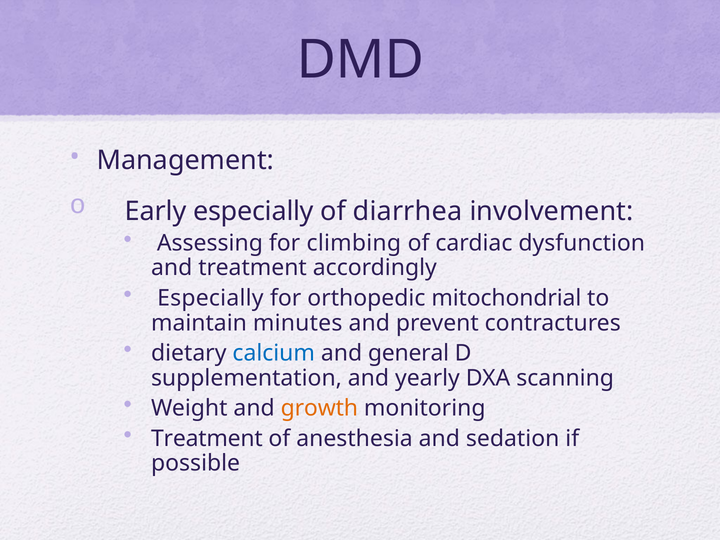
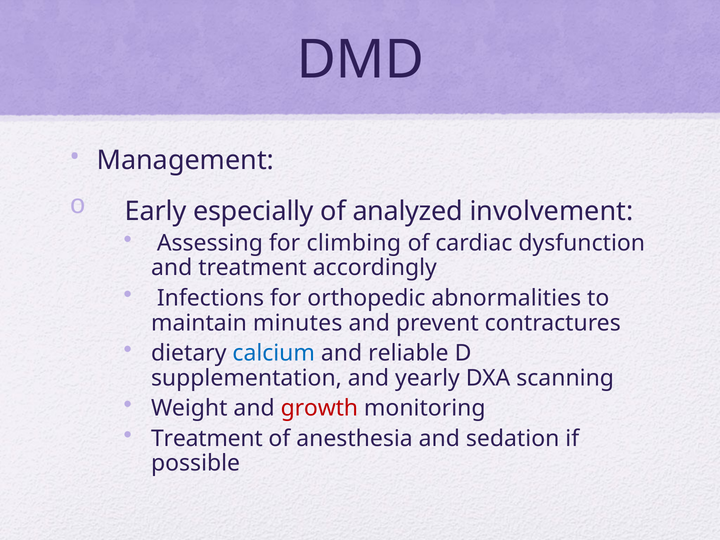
diarrhea: diarrhea -> analyzed (408, 211)
Especially: Especially -> Infections (210, 298)
mitochondrial: mitochondrial -> abnormalities (506, 298)
general: general -> reliable (408, 353)
growth colour: orange -> red (319, 408)
